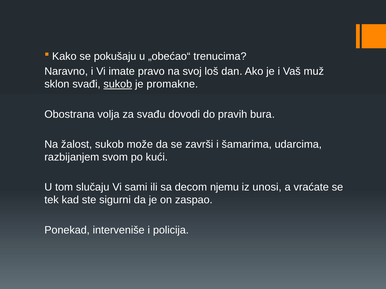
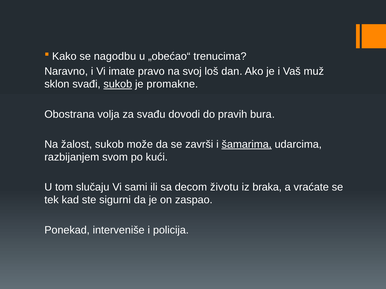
pokušaju: pokušaju -> nagodbu (115, 56)
šamarima underline: none -> present (247, 144)
njemu: njemu -> životu (224, 187)
unosi: unosi -> braka (267, 187)
